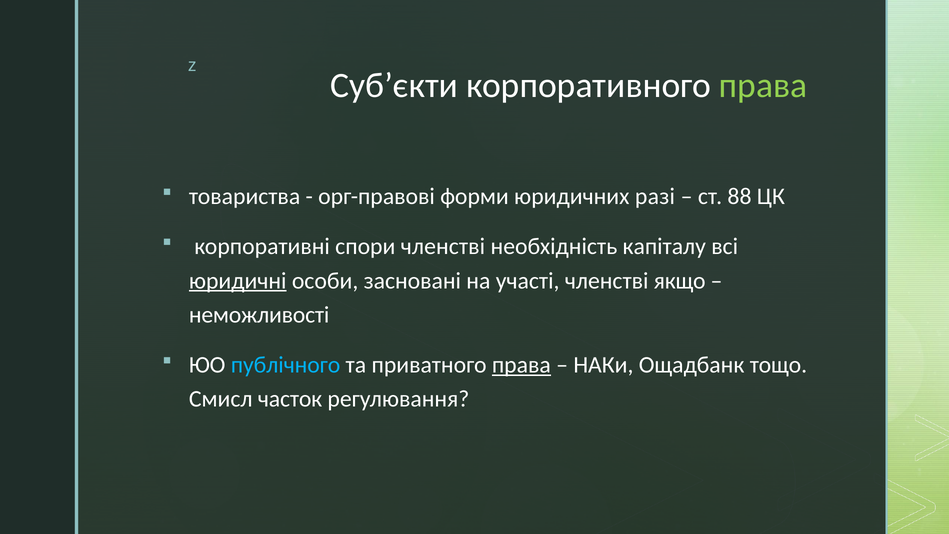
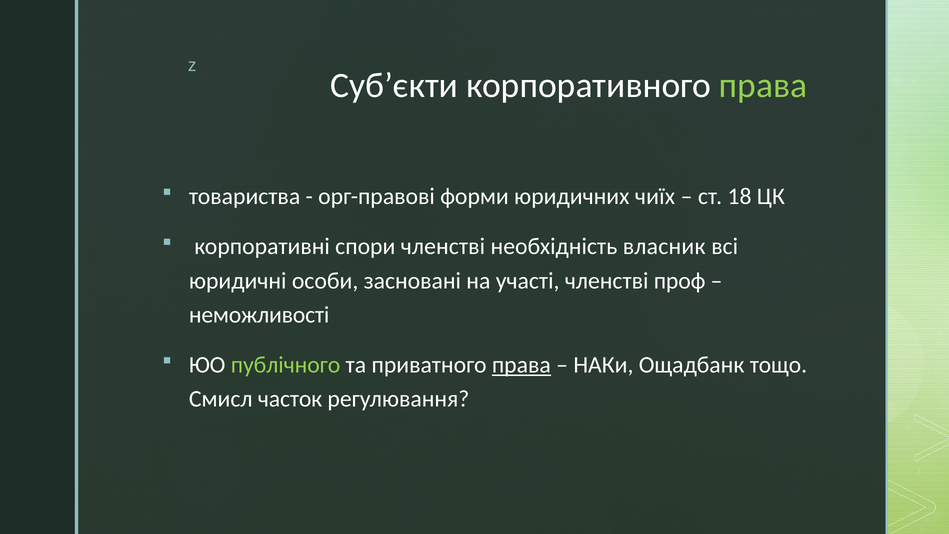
разі: разі -> чиїх (655, 196)
88: 88 -> 18 (739, 196)
капіталу: капіталу -> власник (664, 246)
юридичні underline: present -> none (238, 281)
якщо: якщо -> проф (680, 281)
публічного colour: light blue -> light green (286, 365)
